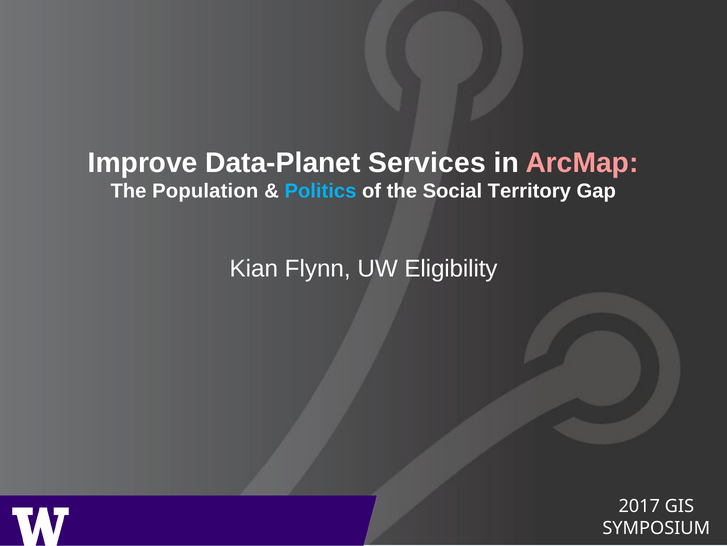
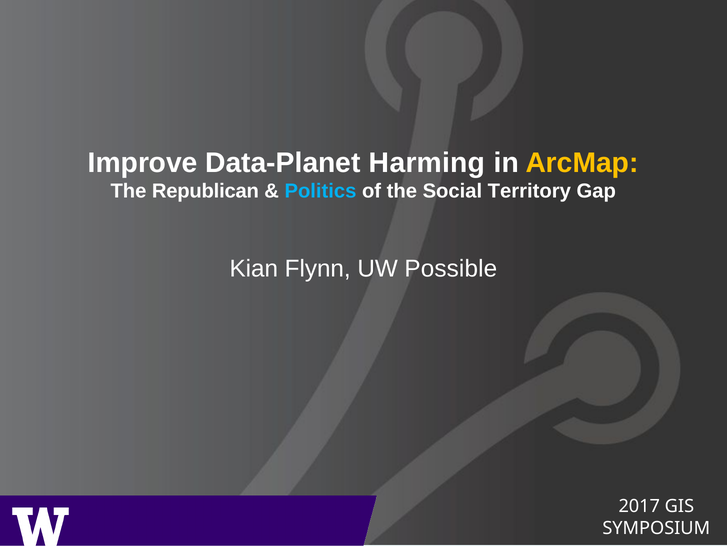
Services: Services -> Harming (427, 162)
ArcMap colour: pink -> yellow (582, 162)
Population: Population -> Republican (205, 191)
Eligibility: Eligibility -> Possible (451, 268)
